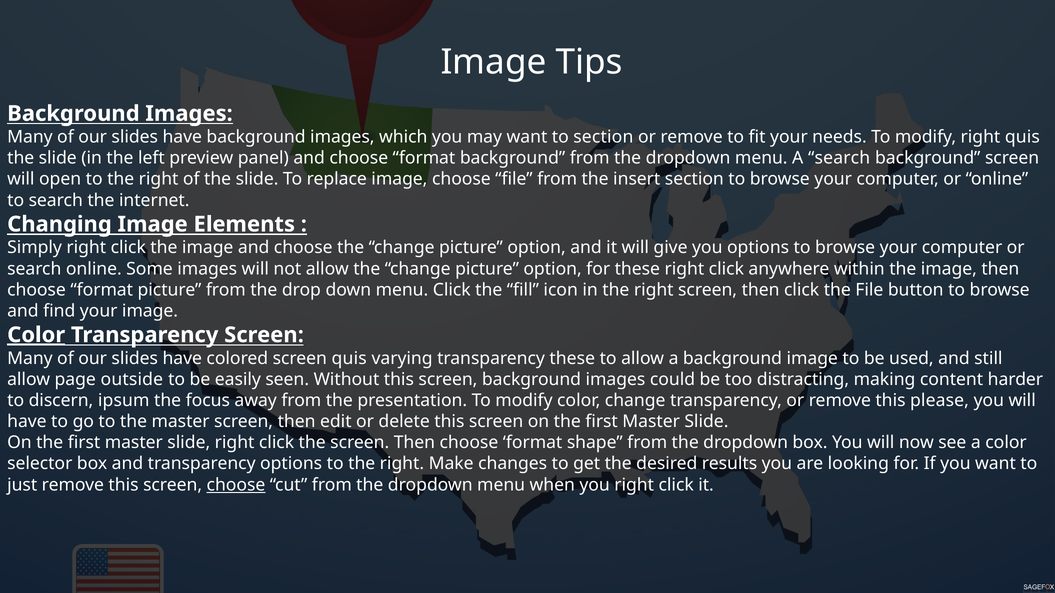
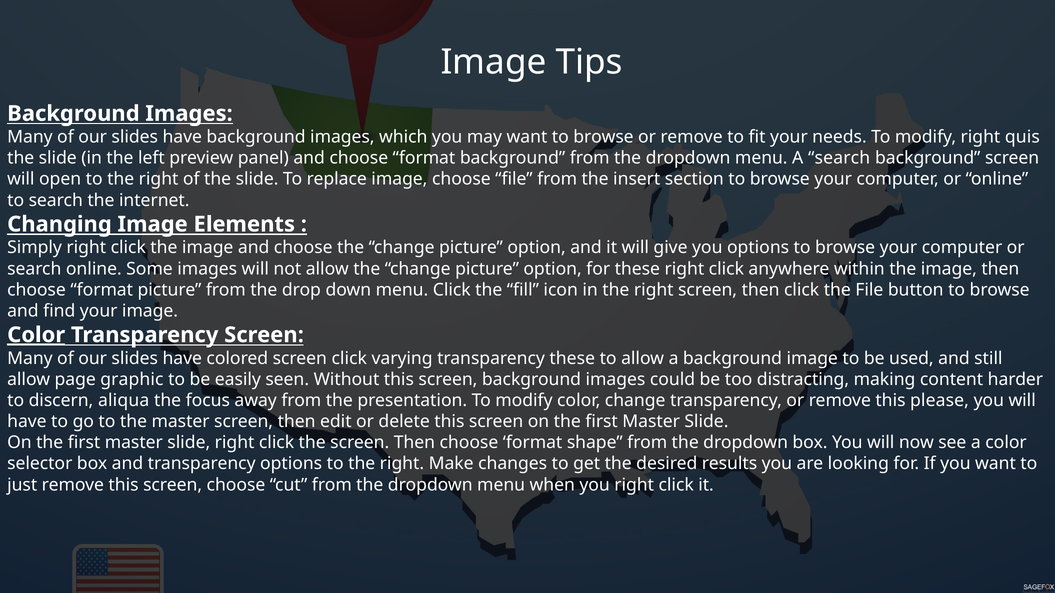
want to section: section -> browse (603, 137)
screen quis: quis -> click (349, 359)
outside: outside -> graphic (132, 380)
ipsum: ipsum -> aliqua (124, 401)
choose underline: present -> none (236, 485)
